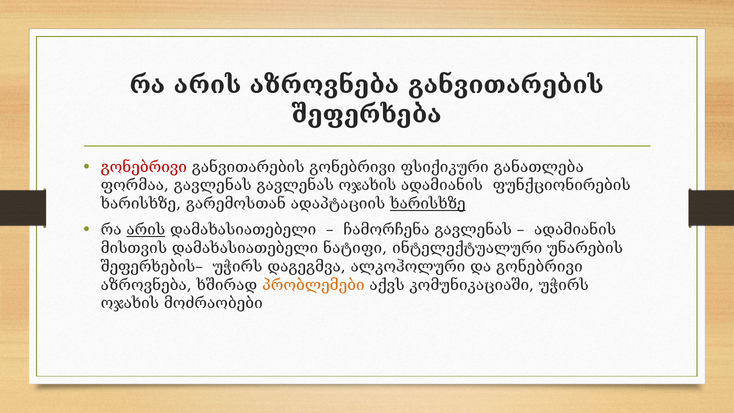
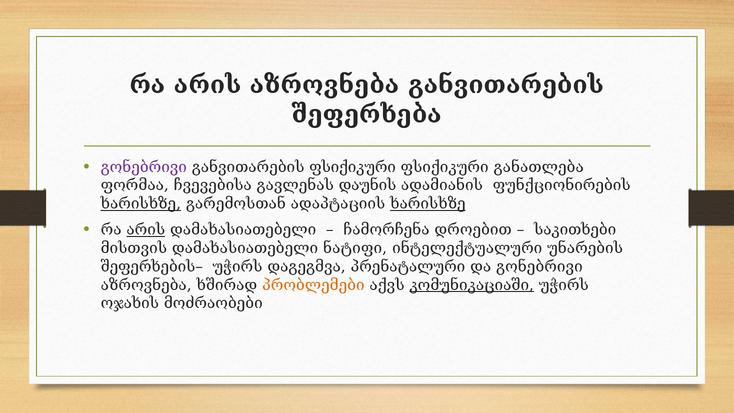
გონებრივი colour: red -> purple (144, 167)
განვითარების გონებრივი: გონებრივი -> ფსიქიკური (353, 167)
ფორმაა გავლენას: გავლენას -> ჩვევებისა (213, 185)
გავლენას ოჯახის: ოჯახის -> დაუნის (367, 185)
ხარისხზე underline: none -> present (141, 204)
ჩამორჩენა გავლენას: გავლენას -> დროებით (473, 230)
ადამიანის: ადამიანის -> საკითხები (575, 230)
ალკოჰოლური: ალკოჰოლური -> პრენატალური (408, 267)
კომუნიკაციაში underline: none -> present (472, 285)
